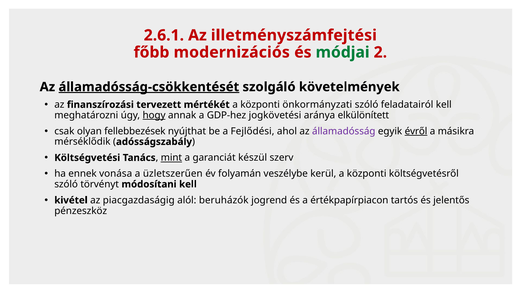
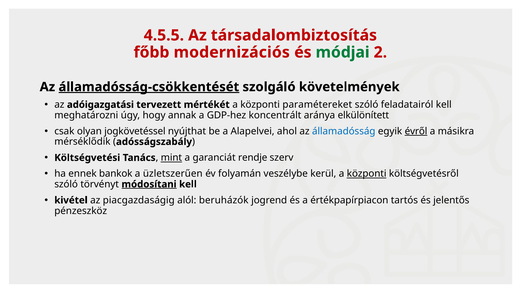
2.6.1: 2.6.1 -> 4.5.5 (164, 35)
illetményszámfejtési: illetményszámfejtési -> társadalombiztosítás (294, 35)
finanszírozási: finanszírozási -> adóigazgatási (100, 105)
önkormányzati: önkormányzati -> paramétereket (317, 105)
hogy underline: present -> none (154, 115)
jogkövetési: jogkövetési -> koncentrált (275, 115)
fellebbezések: fellebbezések -> jogkövetéssel (135, 131)
Fejlődési: Fejlődési -> Alapelvei (253, 131)
államadósság colour: purple -> blue (344, 131)
készül: készül -> rendje (253, 158)
vonása: vonása -> bankok (116, 174)
központi underline: none -> present (367, 174)
módosítani underline: none -> present (149, 184)
